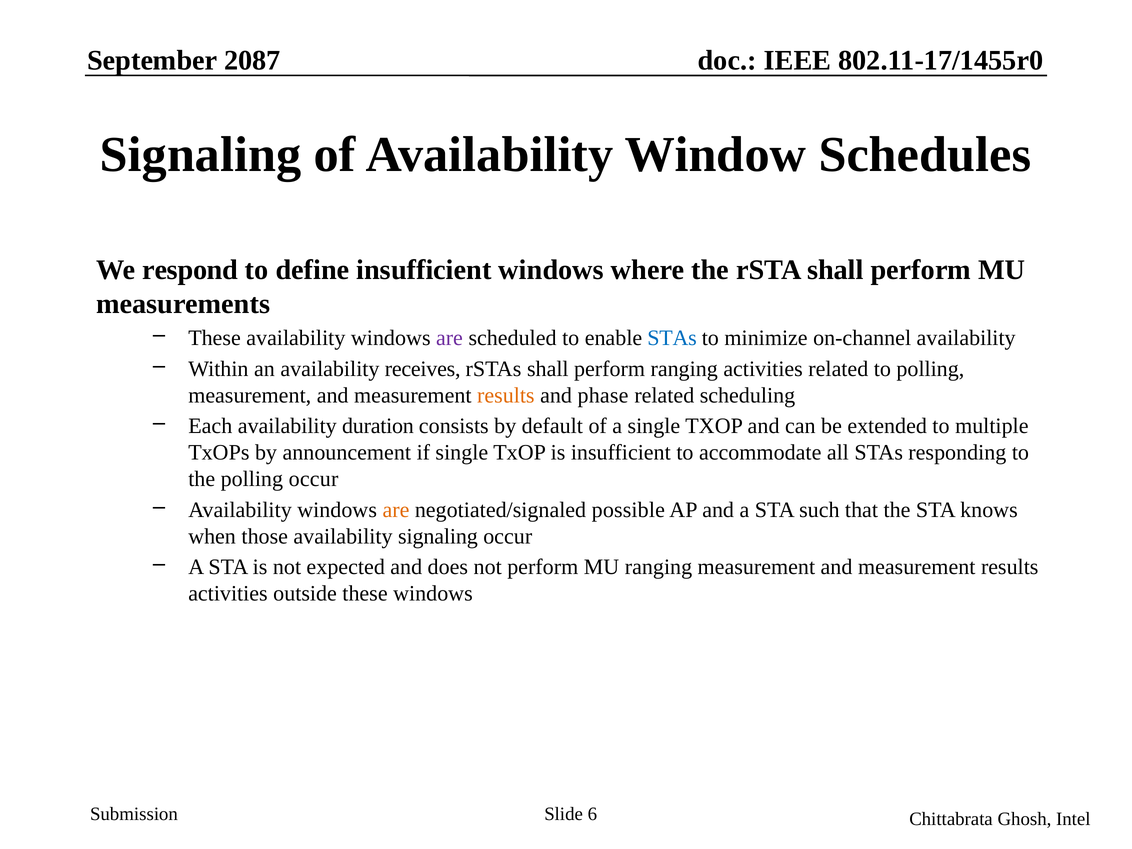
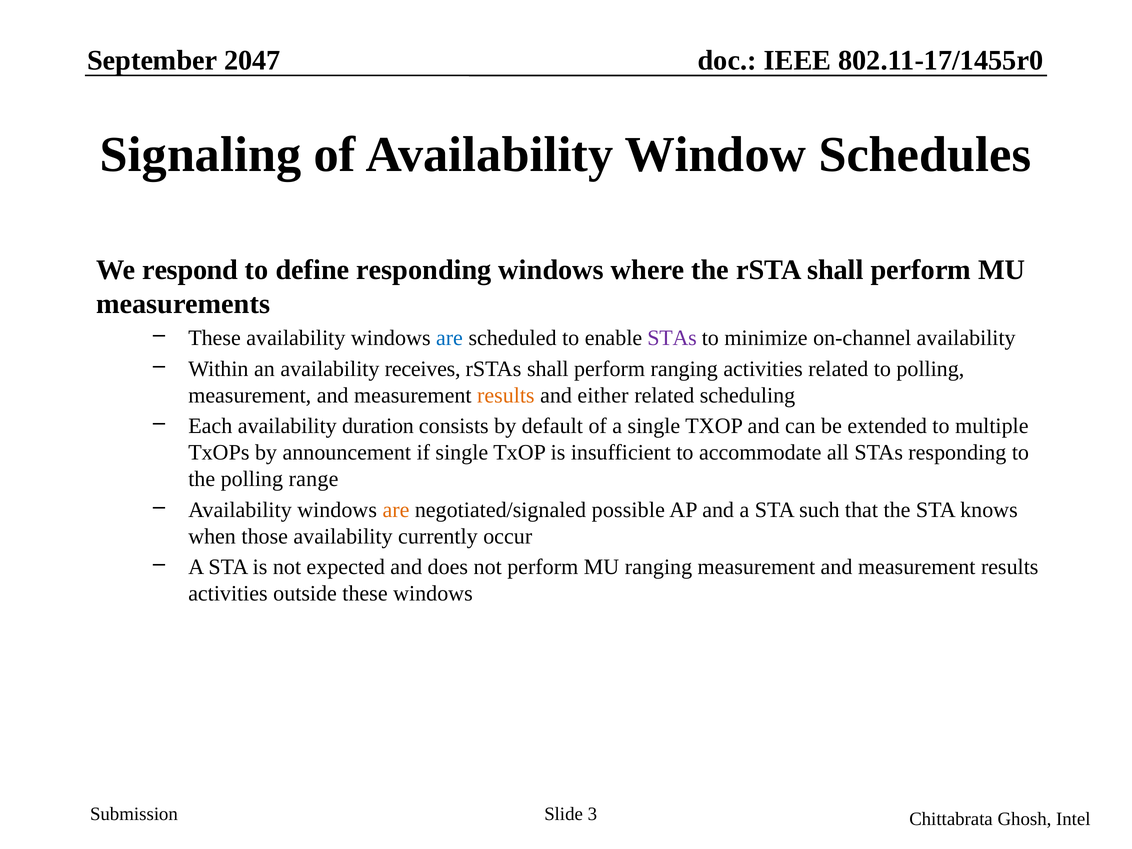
2087: 2087 -> 2047 (252, 60)
define insufficient: insufficient -> responding (424, 270)
are colour: purple -> blue (449, 338)
STAs colour: blue -> purple (672, 338)
phase: phase -> either (603, 395)
polling occur: occur -> range (314, 479)
availability signaling: signaling -> currently (438, 536)
6: 6 -> 3 (592, 814)
